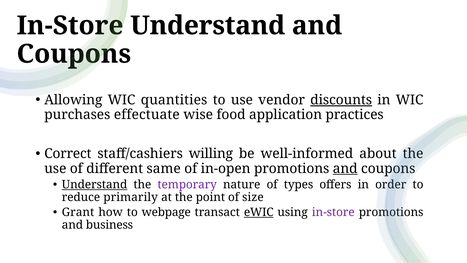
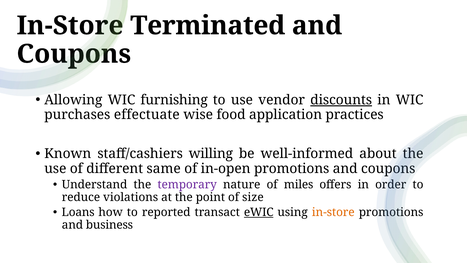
Understand: Understand -> Terminated (208, 26)
quantities: quantities -> furnishing (174, 100)
Correct: Correct -> Known (68, 154)
and underline: present -> none (345, 168)
Understand underline: present -> none (95, 184)
types: types -> miles (299, 184)
primarily: primarily -> violations (131, 197)
Grant: Grant -> Loans (78, 212)
webpage: webpage -> reported (166, 212)
in-store colour: purple -> orange (333, 212)
